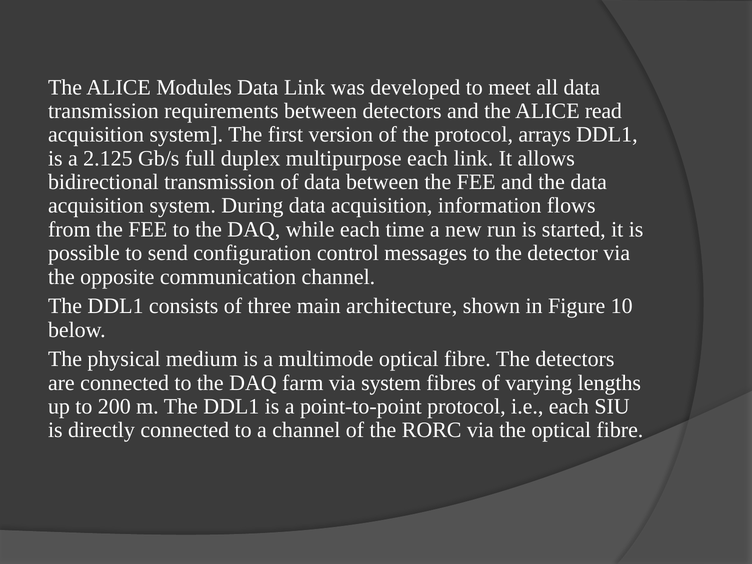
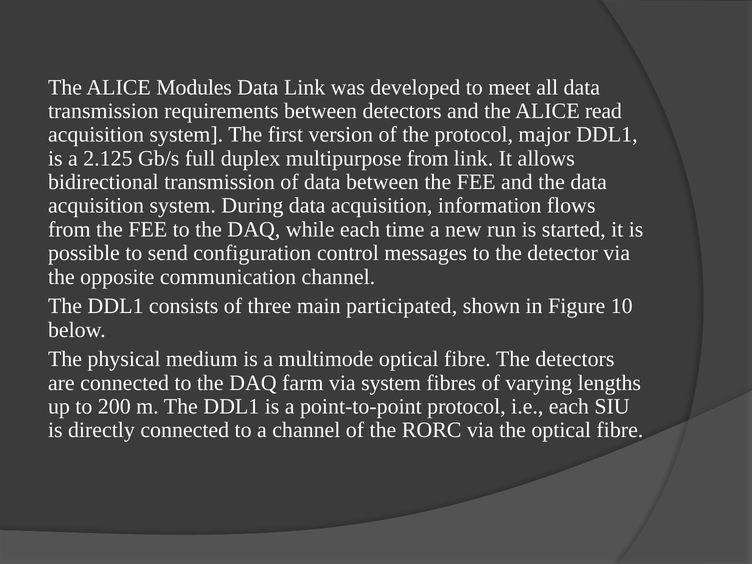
arrays: arrays -> major (544, 135)
multipurpose each: each -> from (428, 158)
architecture: architecture -> participated (402, 306)
